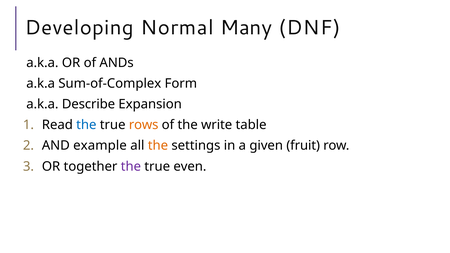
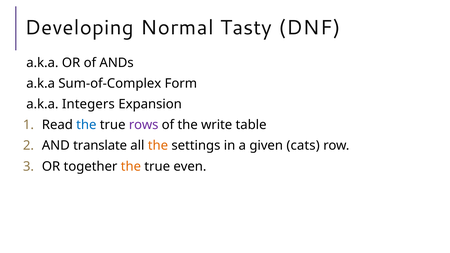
Many: Many -> Tasty (246, 28)
Describe: Describe -> Integers (88, 104)
rows colour: orange -> purple (144, 125)
example: example -> translate (100, 146)
fruit: fruit -> cats (303, 146)
the colour: purple -> orange (131, 166)
